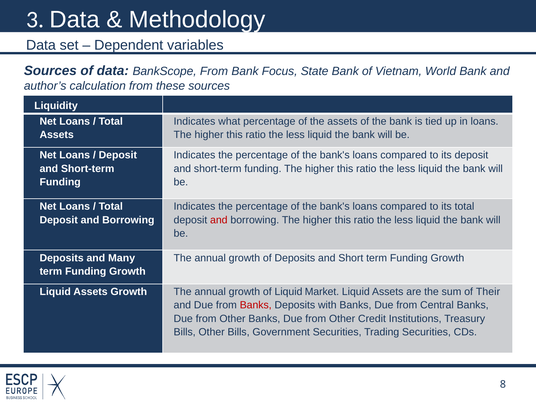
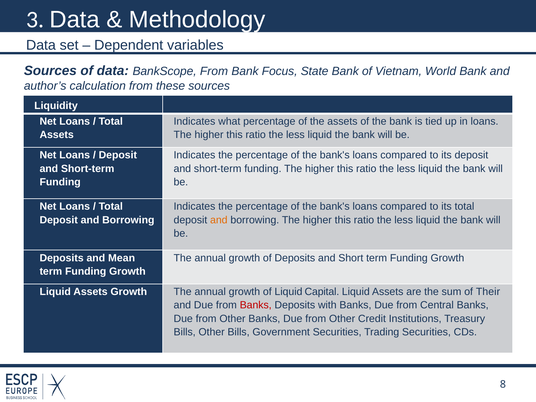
and colour: red -> orange (219, 220)
Many: Many -> Mean (122, 258)
Market: Market -> Capital (322, 292)
